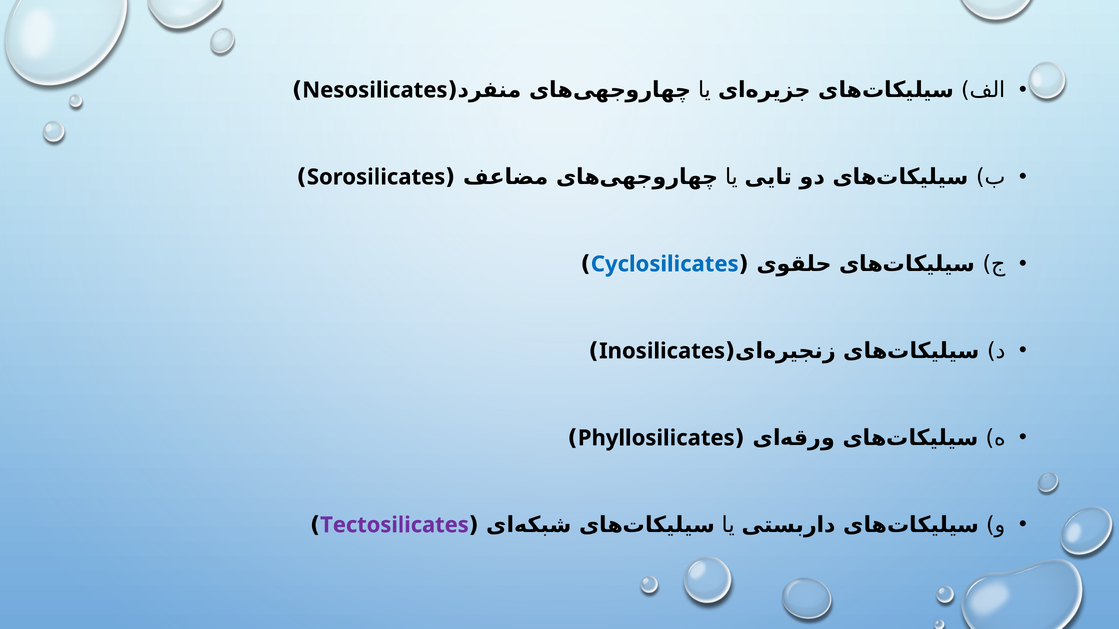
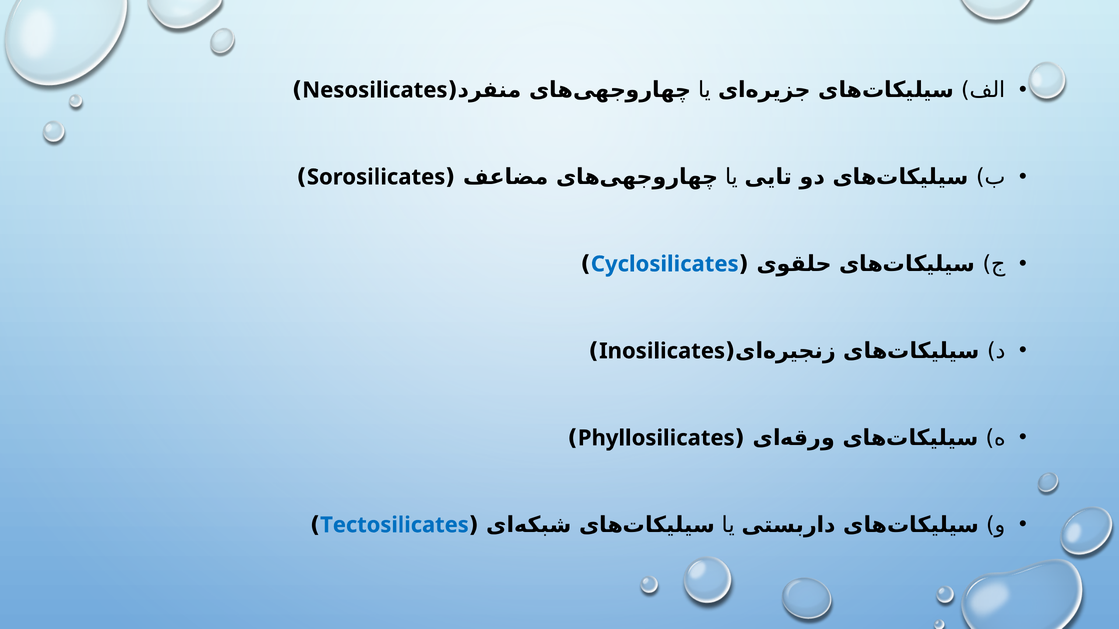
Tectosilicates colour: purple -> blue (394, 525)
